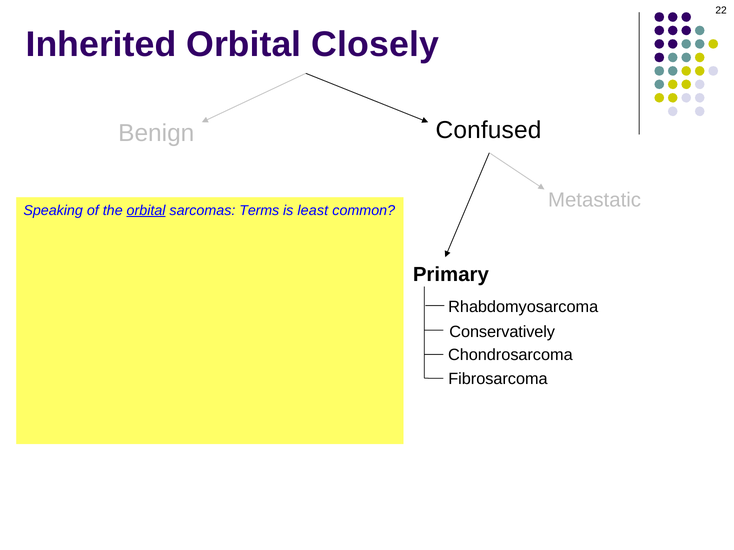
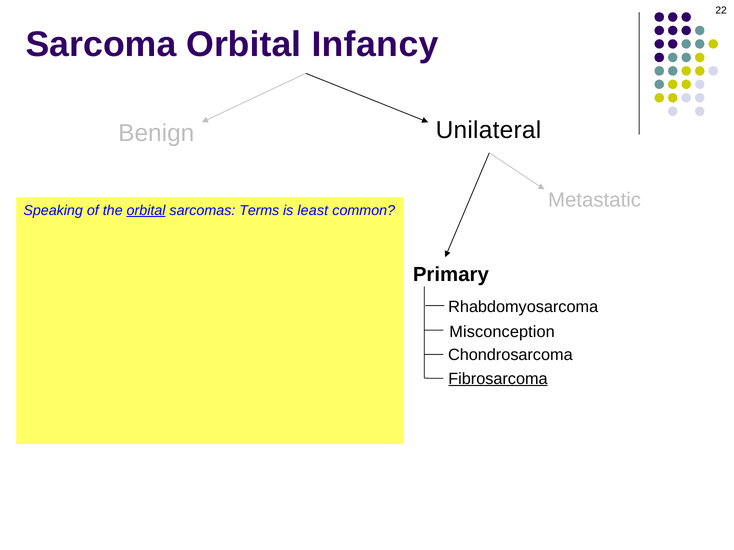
Inherited: Inherited -> Sarcoma (101, 45)
Closely: Closely -> Infancy (375, 45)
Confused: Confused -> Unilateral (488, 130)
Conservatively: Conservatively -> Misconception (502, 332)
Fibrosarcoma underline: none -> present (498, 379)
